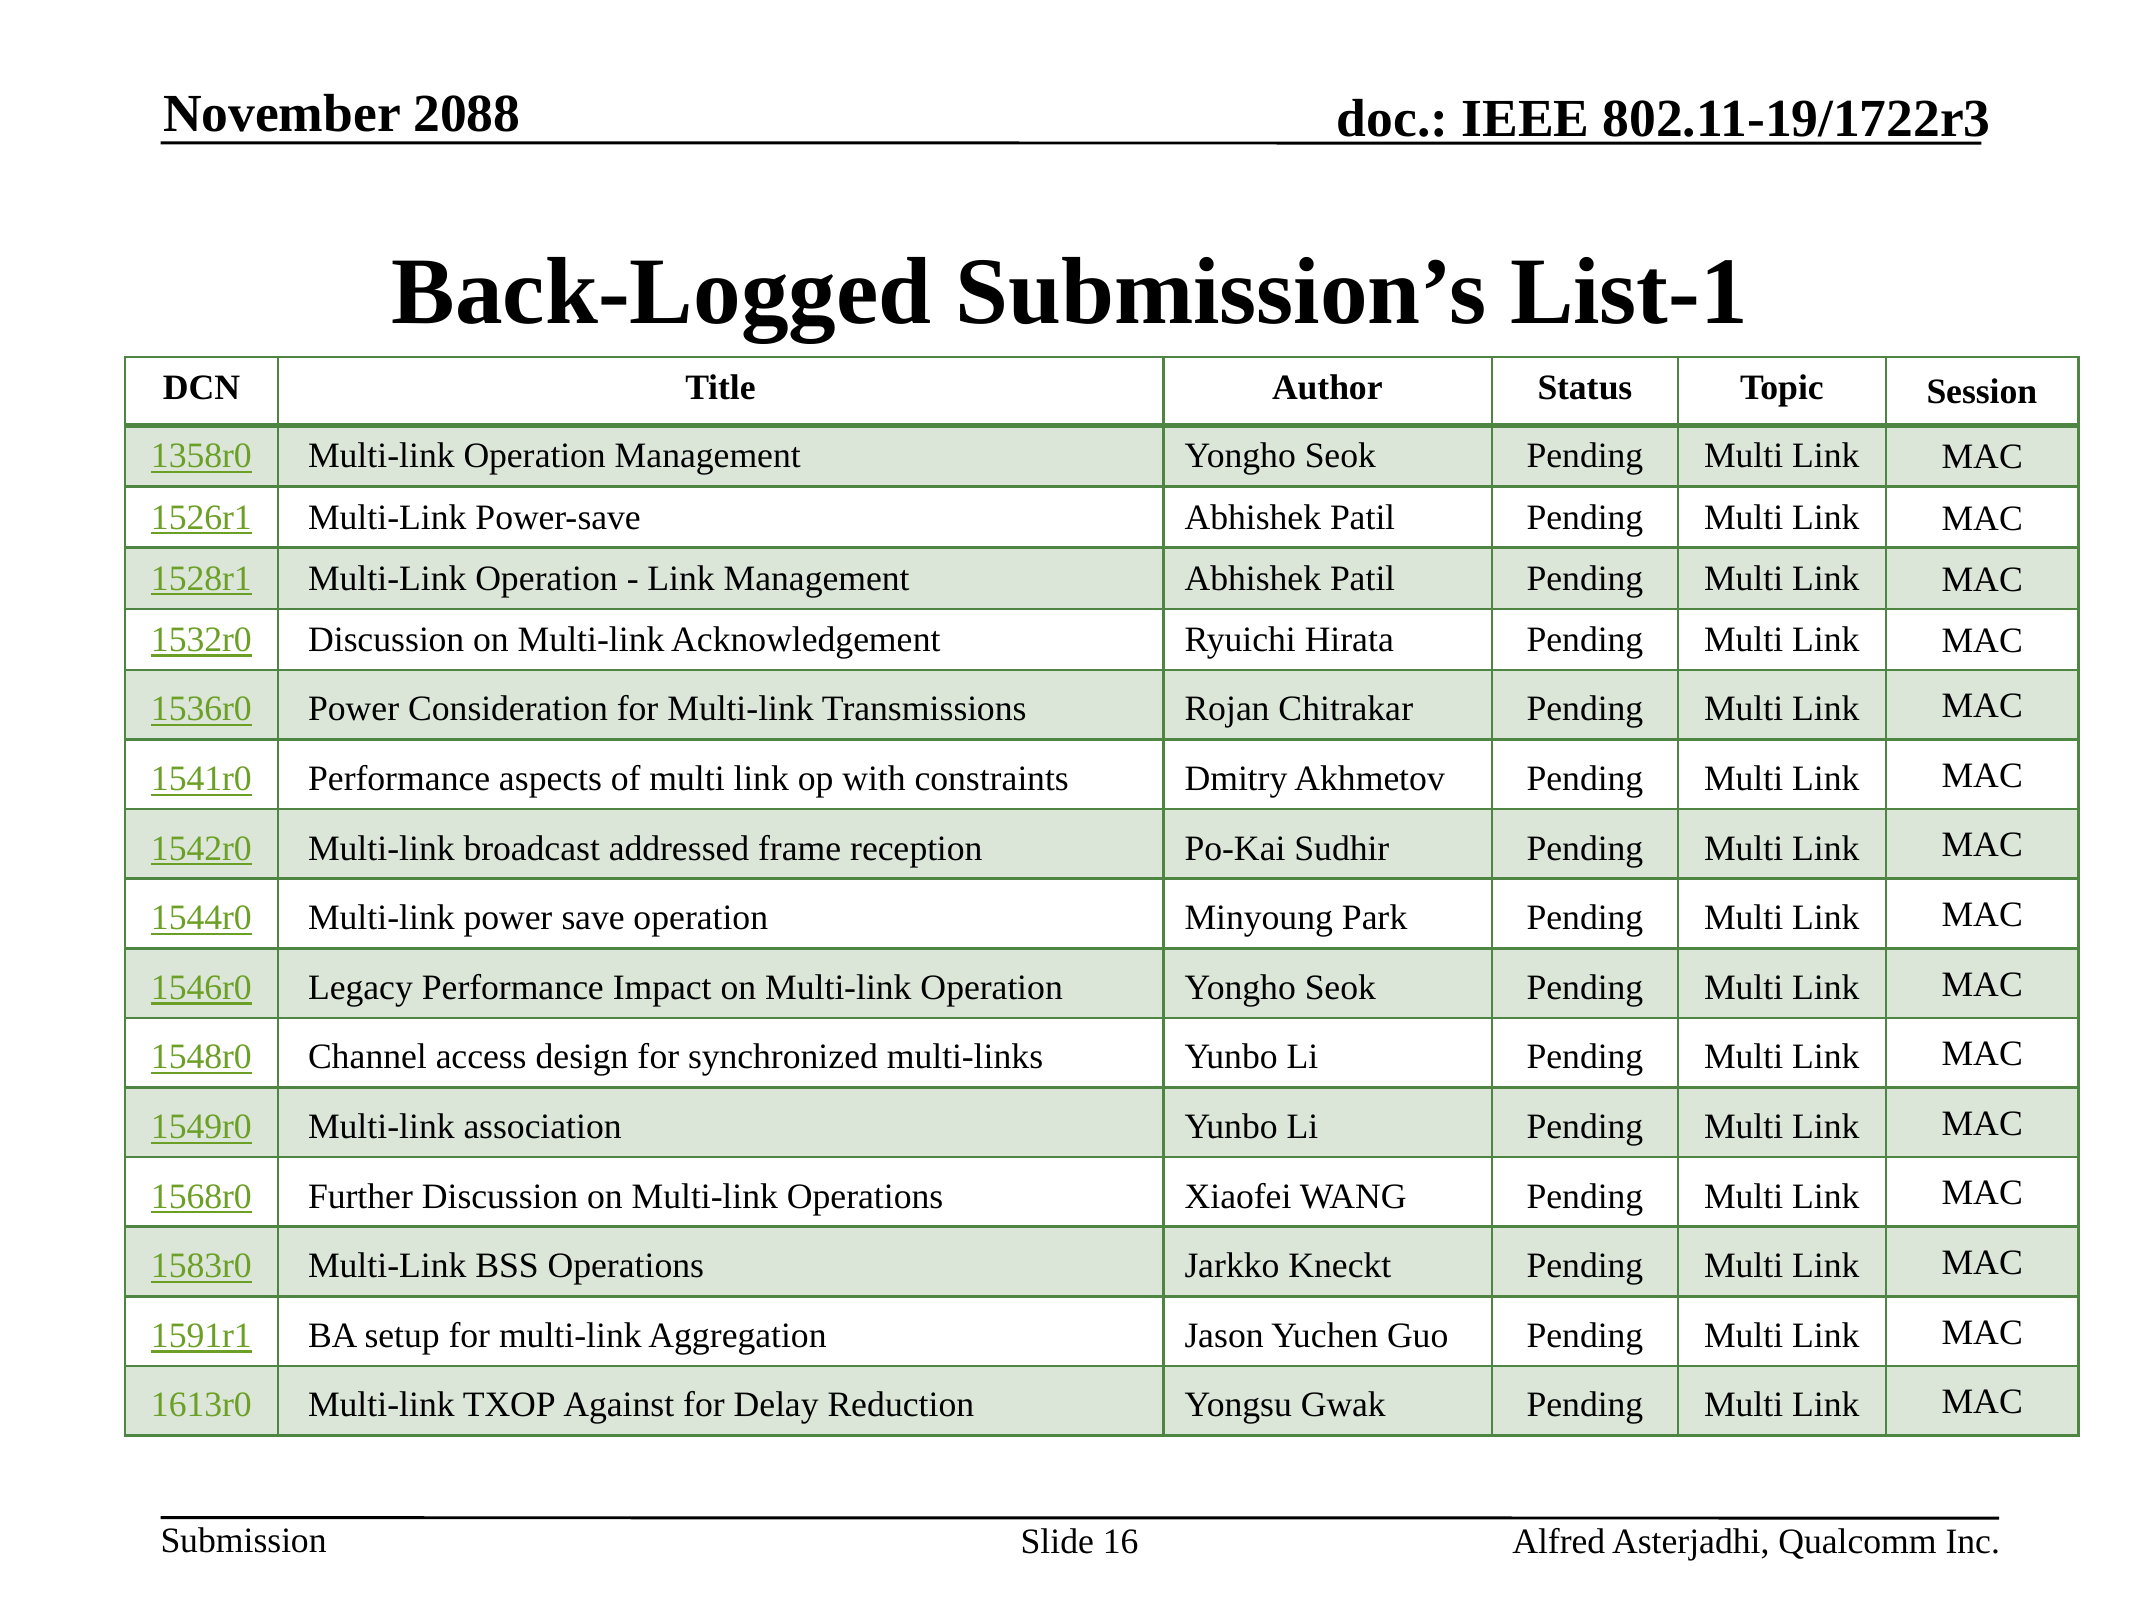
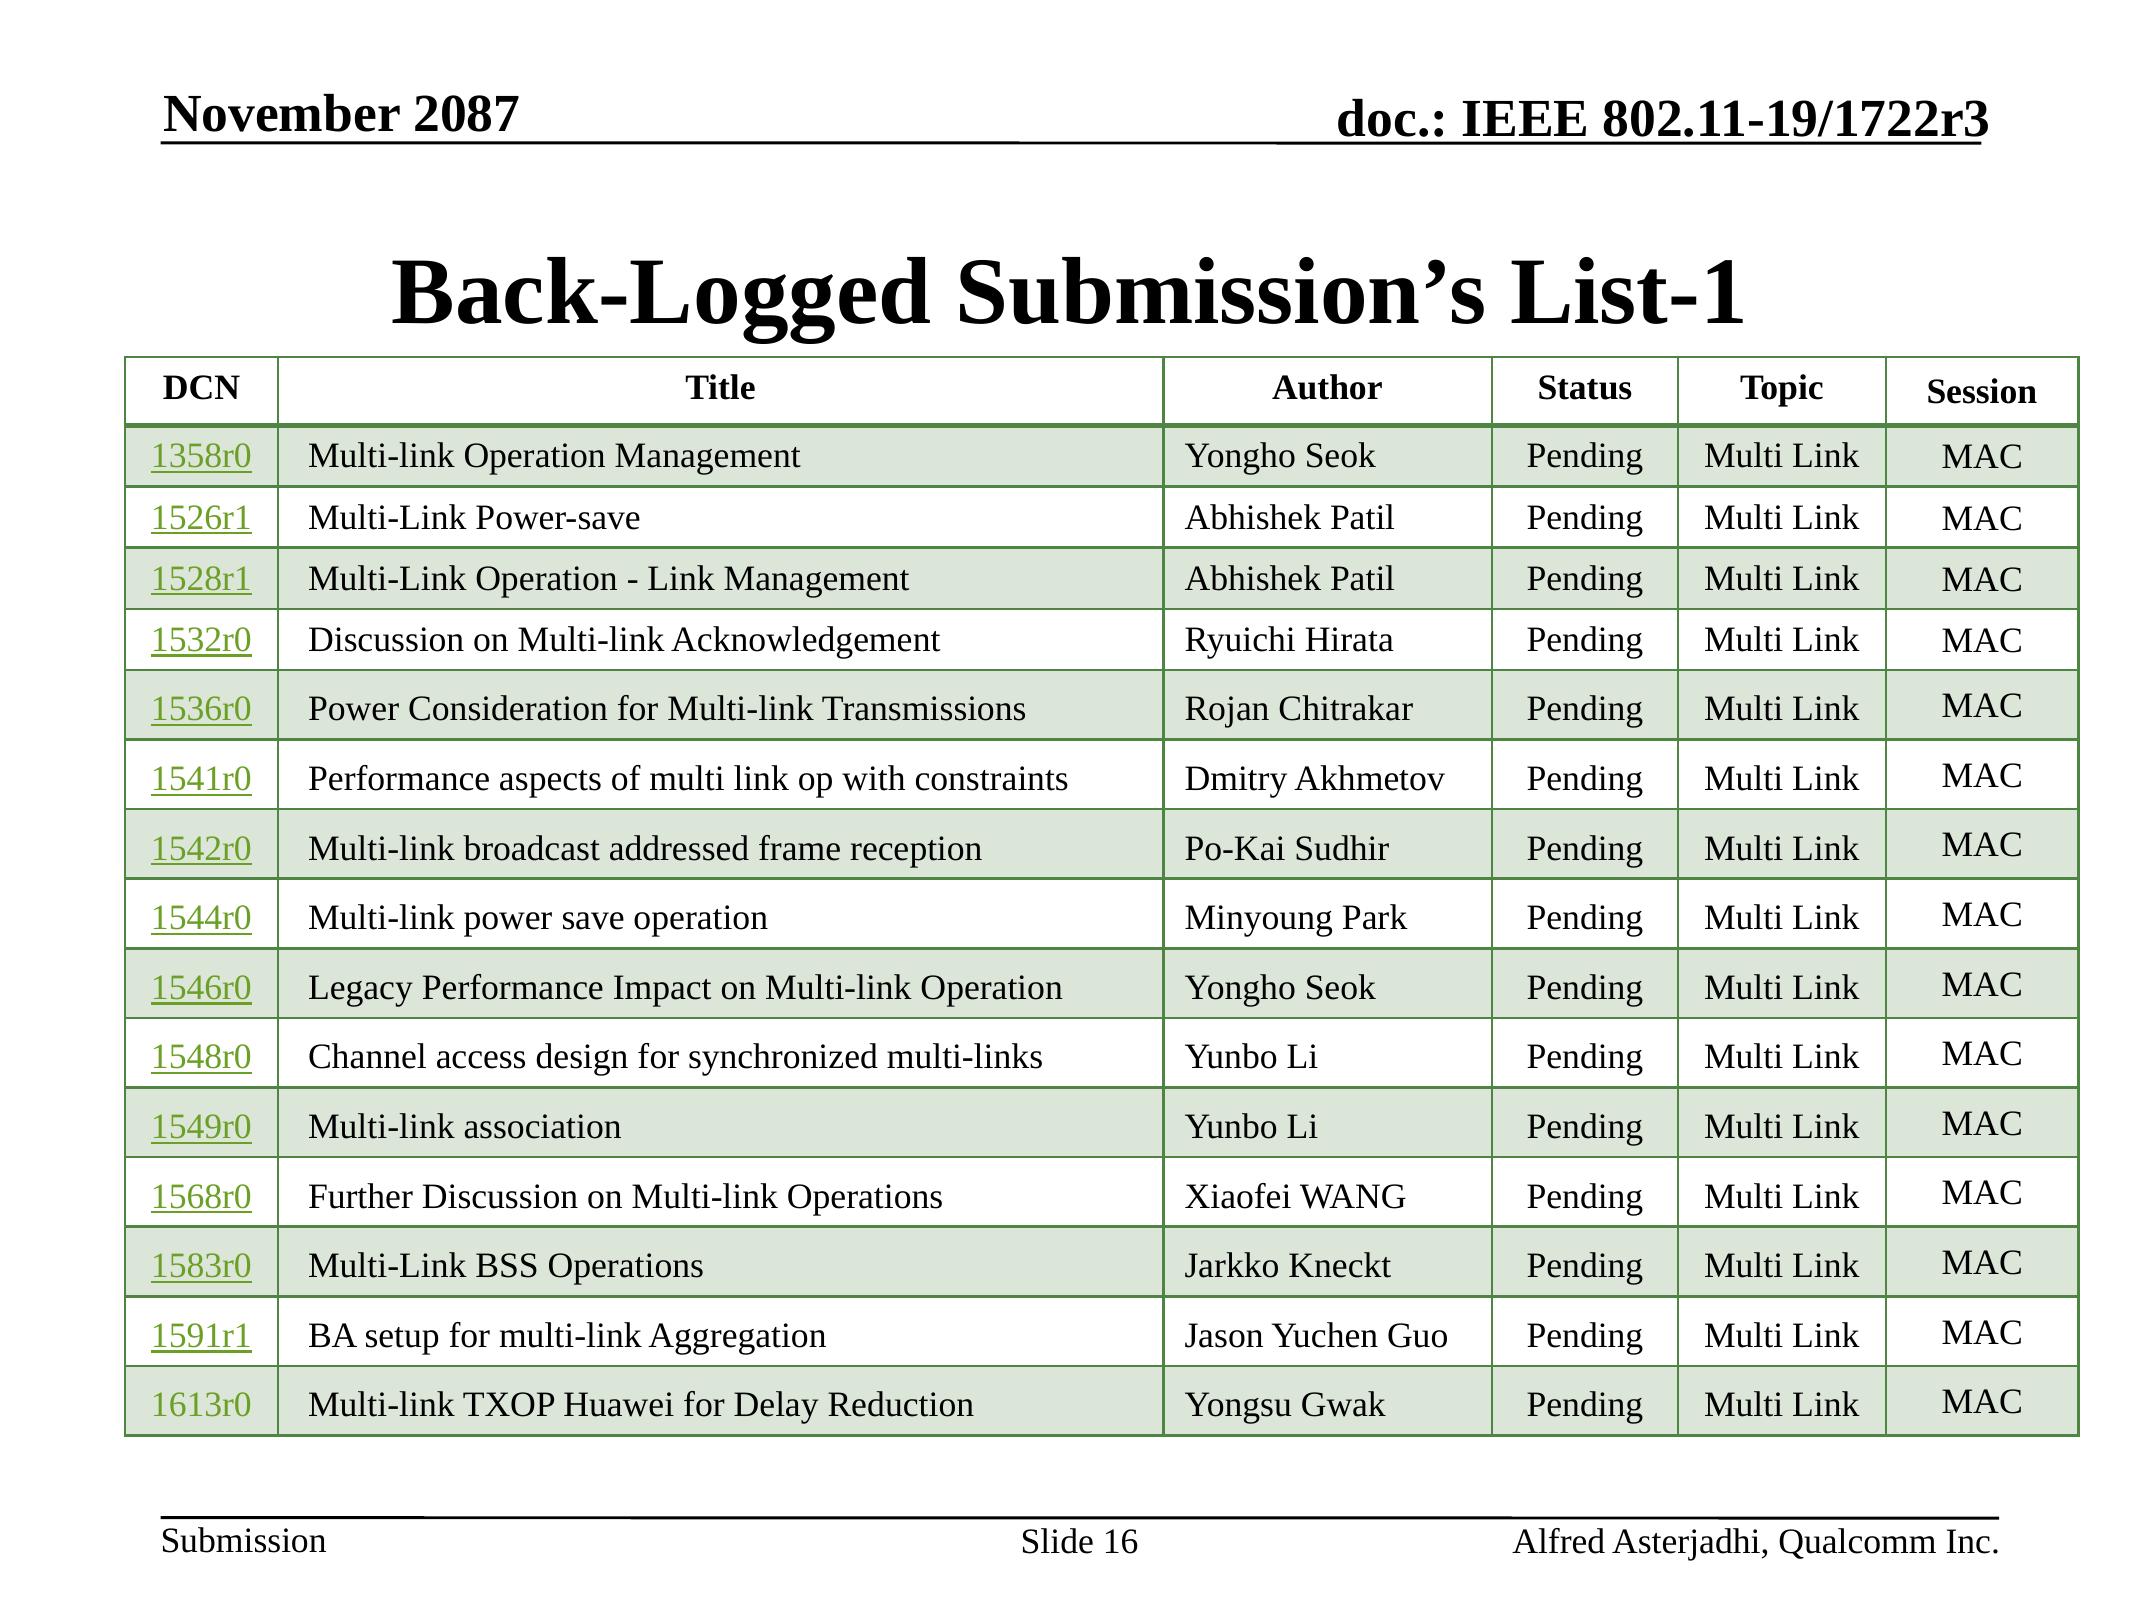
2088: 2088 -> 2087 (467, 114)
Against: Against -> Huawei (619, 1405)
